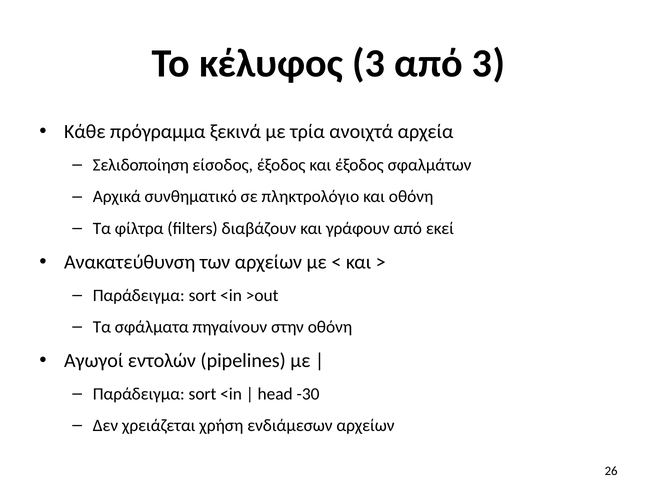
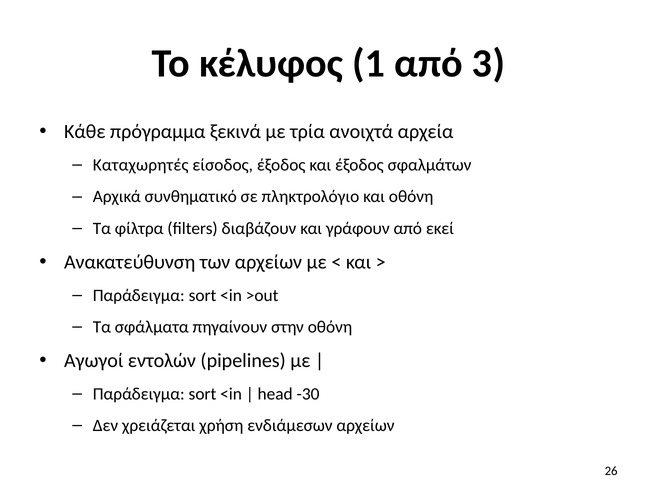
κέλυφος 3: 3 -> 1 (369, 64)
Σελιδοποίηση: Σελιδοποίηση -> Καταχωρητές (141, 165)
